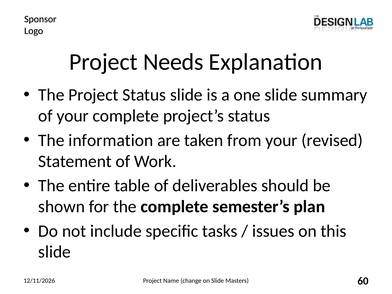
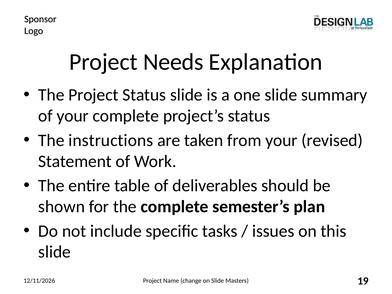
information: information -> instructions (111, 140)
60: 60 -> 19 (363, 281)
